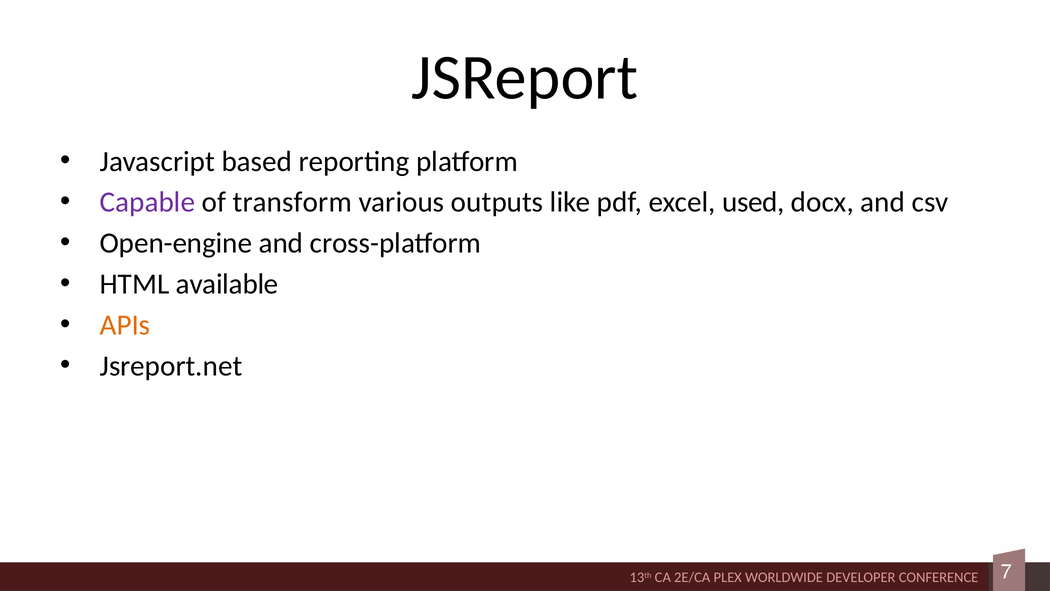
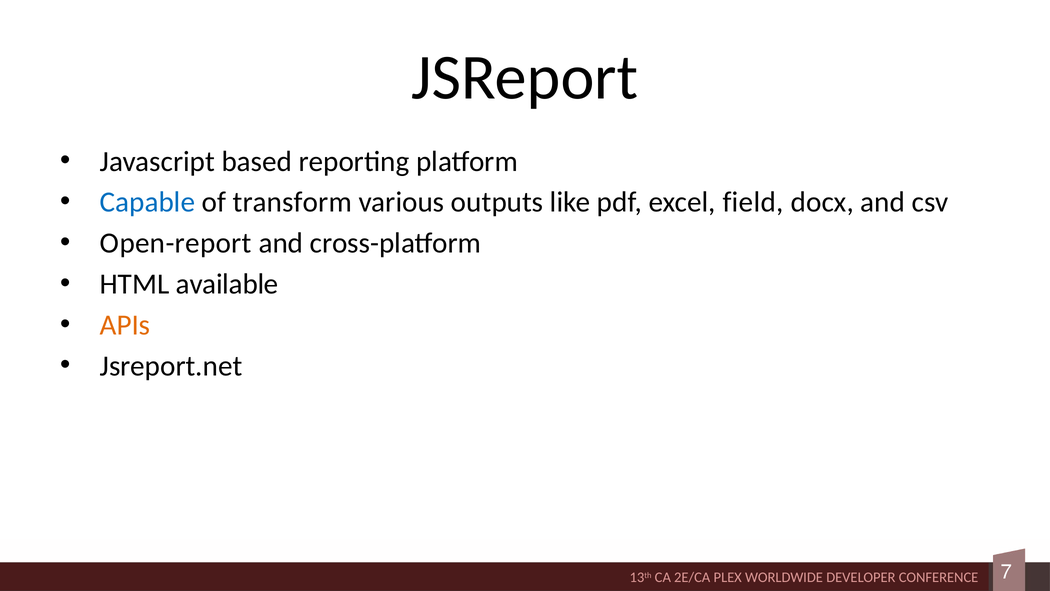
Capable colour: purple -> blue (147, 202)
used: used -> field (753, 202)
Open-engine: Open-engine -> Open-report (176, 243)
